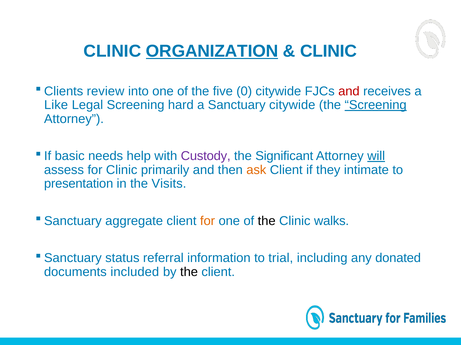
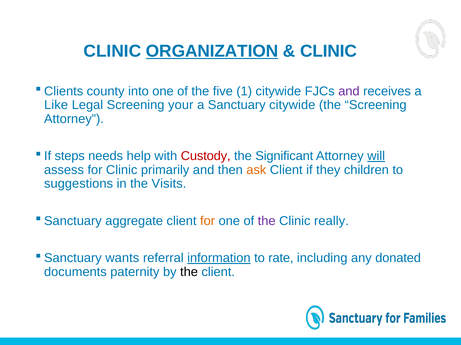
review: review -> county (106, 91)
0: 0 -> 1 (244, 91)
and colour: red -> purple (349, 91)
hard: hard -> your (181, 105)
Screening underline: present -> none (376, 105)
basic: basic -> steps (70, 156)
Custody colour: purple -> red (206, 156)
intimate: intimate -> children (366, 170)
presentation: presentation -> suggestions (79, 184)
the colour: black -> purple (267, 221)
walks: walks -> really (331, 221)
status: status -> wants (122, 259)
information underline: none -> present (219, 259)
trial: trial -> rate (281, 259)
included: included -> paternity (135, 272)
